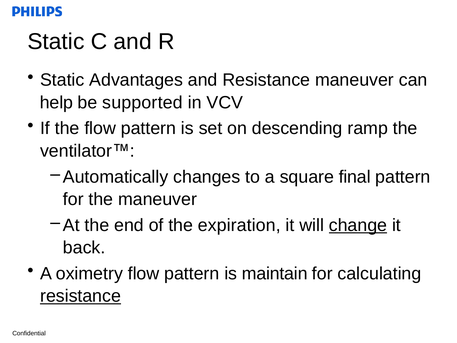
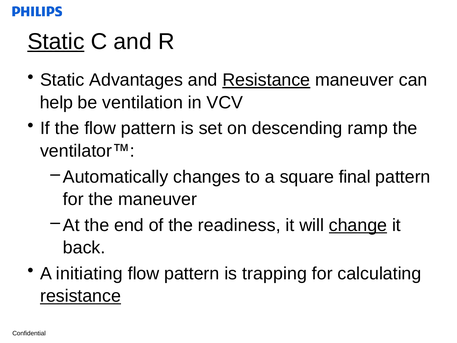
Static underline: none -> present (56, 41)
Resistance underline: none -> present (266, 80)
supported: supported -> ventilation (143, 102)
expiration: expiration -> readiness (239, 225)
oximetry: oximetry -> initiating (89, 273)
maintain: maintain -> trapping (275, 273)
